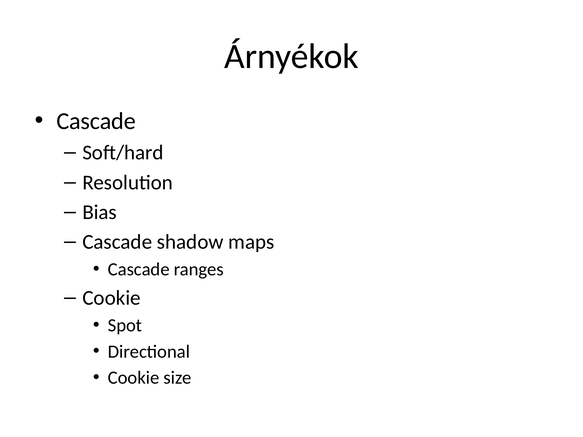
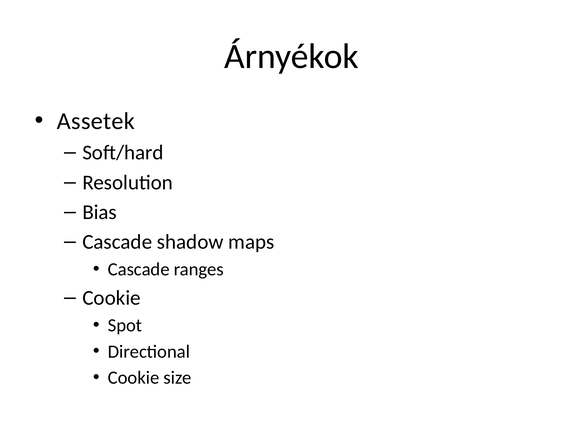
Cascade: Cascade -> Assetek (96, 121)
